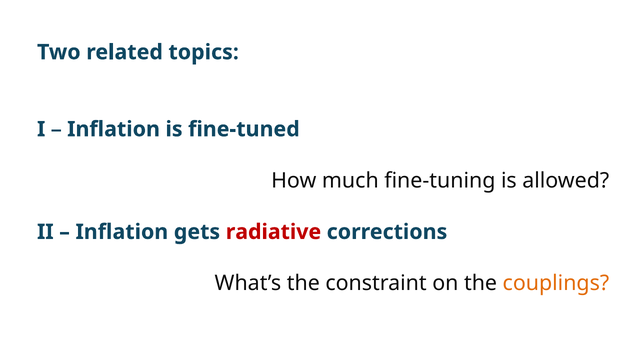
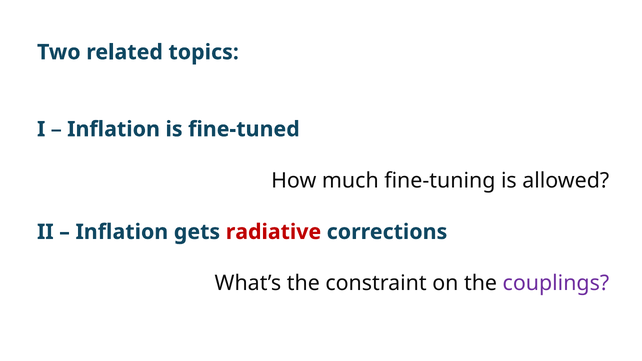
couplings colour: orange -> purple (556, 283)
